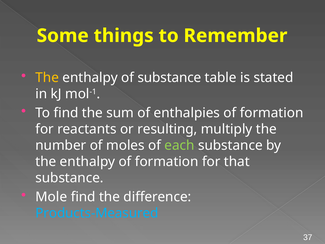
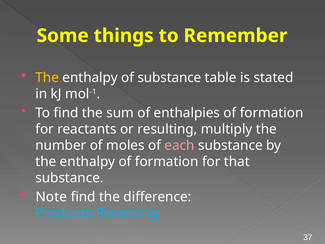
each colour: light green -> pink (180, 145)
Mole: Mole -> Note (51, 197)
Products-Measured: Products-Measured -> Products-Reversing (97, 213)
